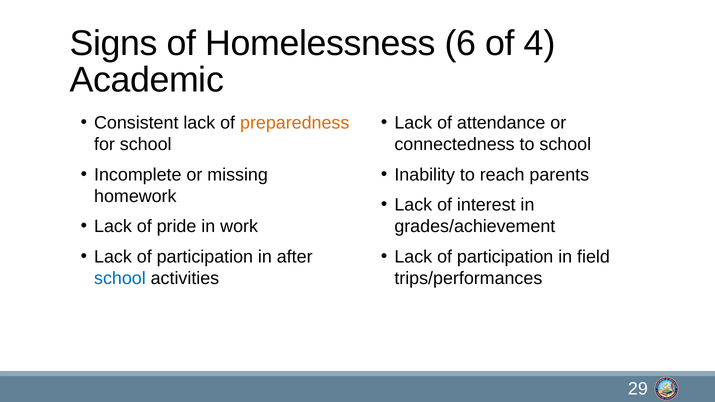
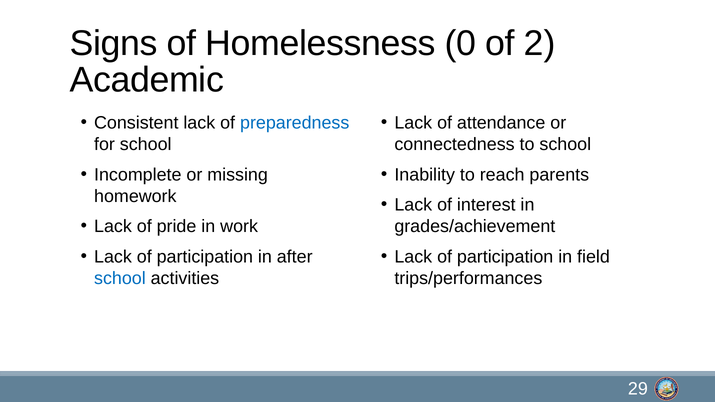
6: 6 -> 0 (460, 44)
4: 4 -> 2 (540, 44)
preparedness colour: orange -> blue (295, 123)
